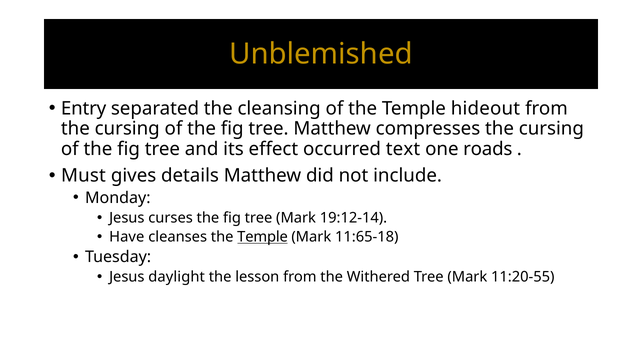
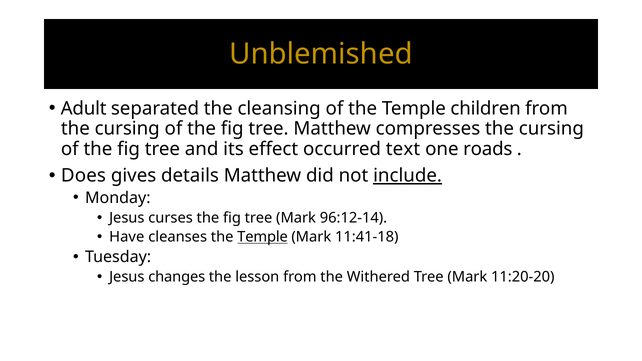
Entry: Entry -> Adult (84, 109)
hideout: hideout -> children (486, 109)
Must: Must -> Does (83, 176)
include underline: none -> present (408, 176)
19:12-14: 19:12-14 -> 96:12-14 (354, 218)
11:65-18: 11:65-18 -> 11:41-18 (367, 237)
daylight: daylight -> changes (177, 277)
11:20-55: 11:20-55 -> 11:20-20 (523, 277)
